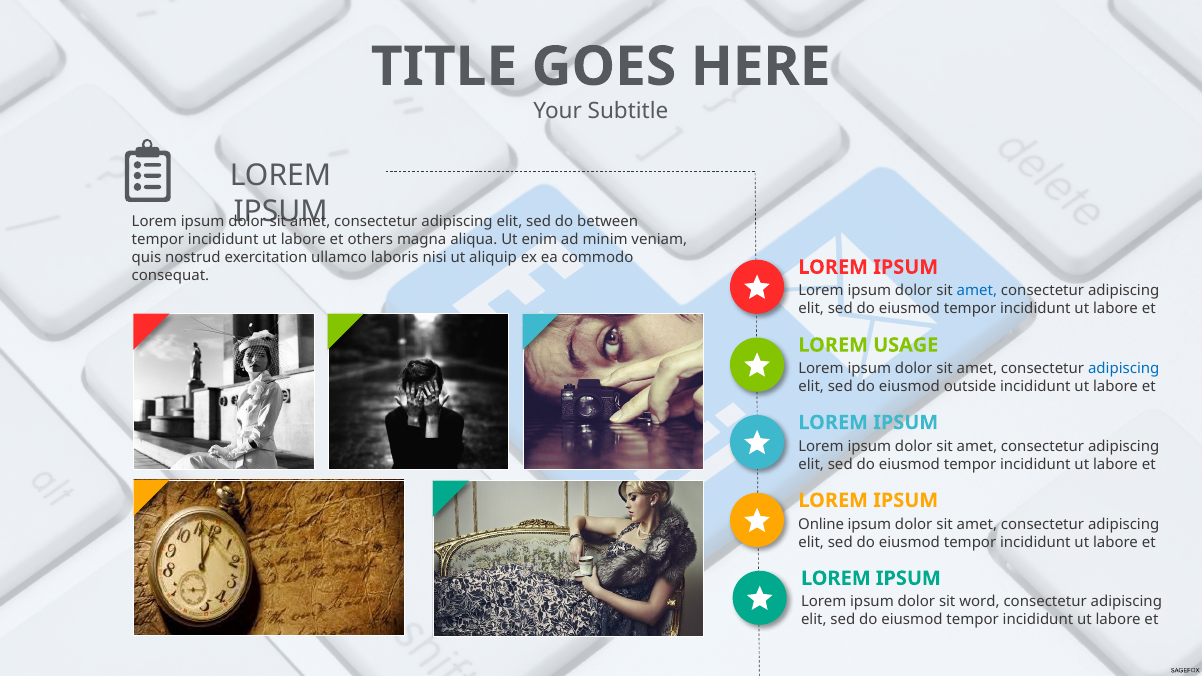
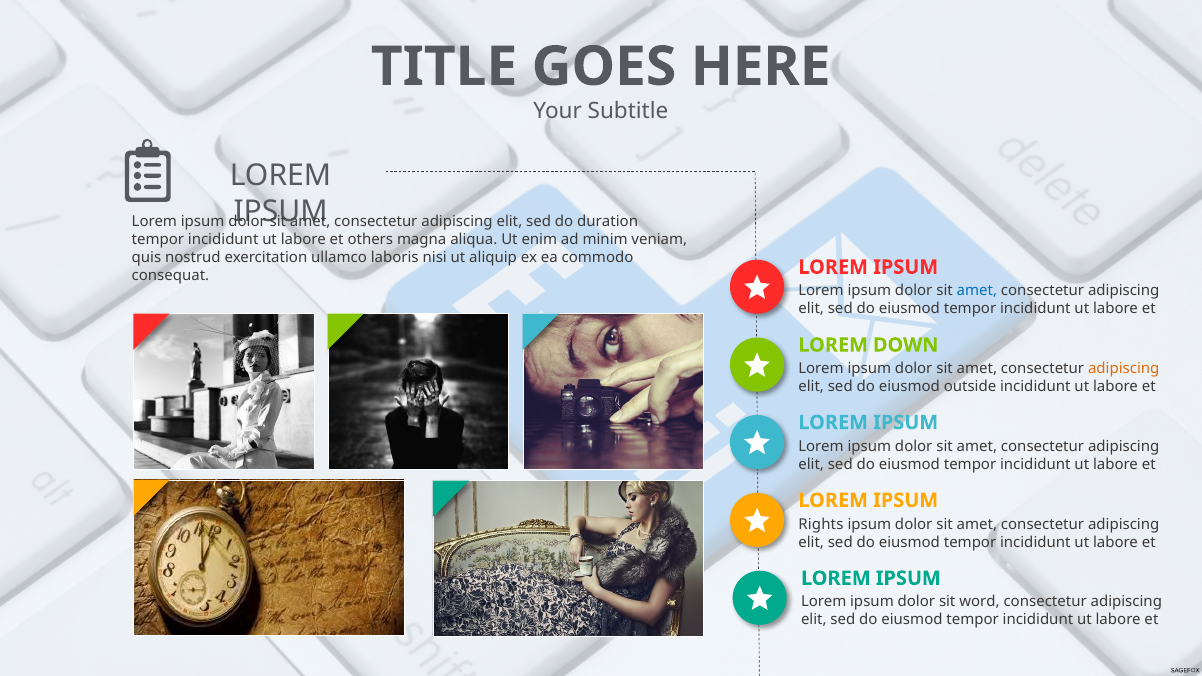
between: between -> duration (608, 222)
USAGE: USAGE -> DOWN (906, 345)
adipiscing colour: blue -> orange (1124, 369)
Online: Online -> Rights (821, 524)
